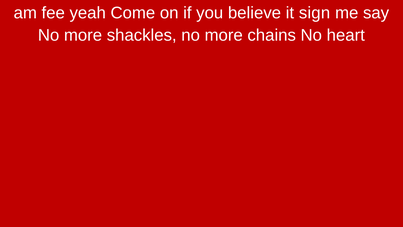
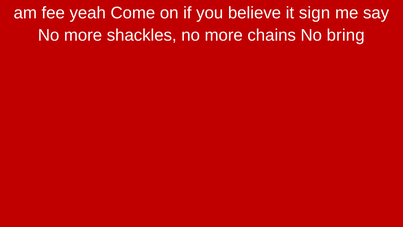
heart: heart -> bring (346, 35)
